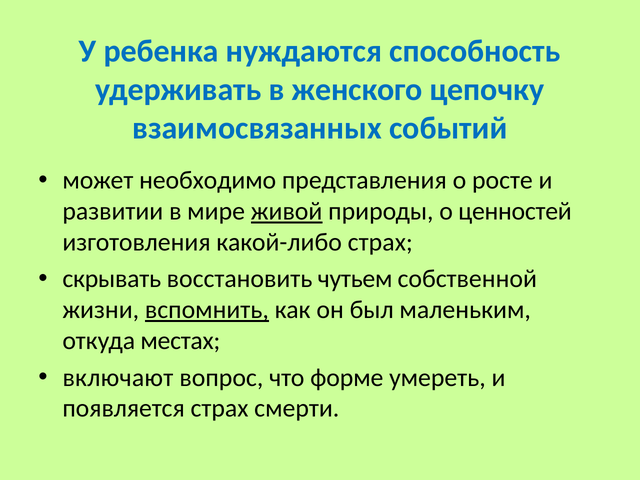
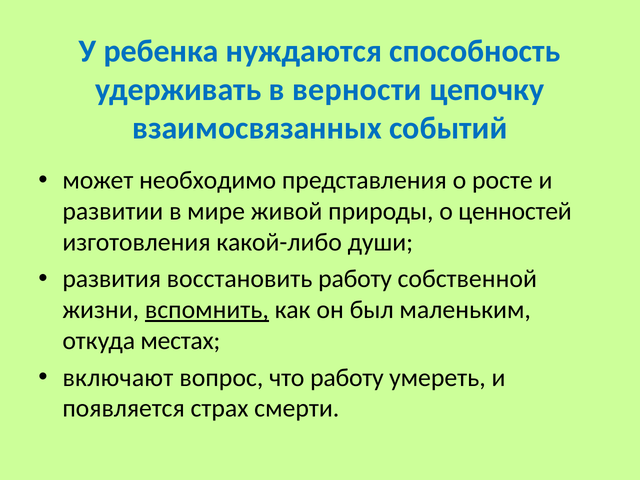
женского: женского -> верности (357, 90)
живой underline: present -> none (287, 211)
какой-либо страх: страх -> души (380, 242)
скрывать: скрывать -> развития (112, 279)
восстановить чутьем: чутьем -> работу (355, 279)
что форме: форме -> работу (347, 378)
